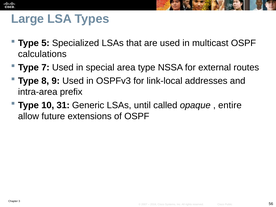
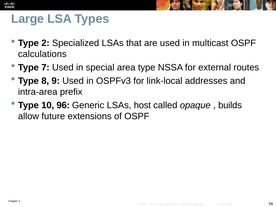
5: 5 -> 2 (45, 43)
31: 31 -> 96 (63, 105)
until: until -> host (142, 105)
entire: entire -> builds (230, 105)
